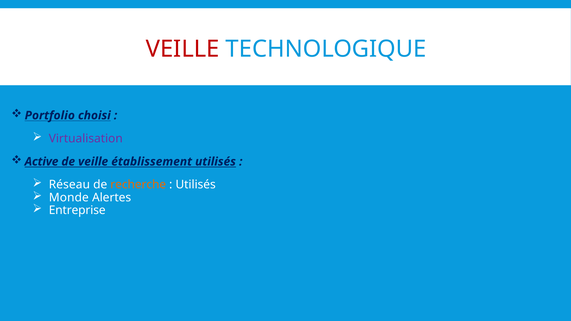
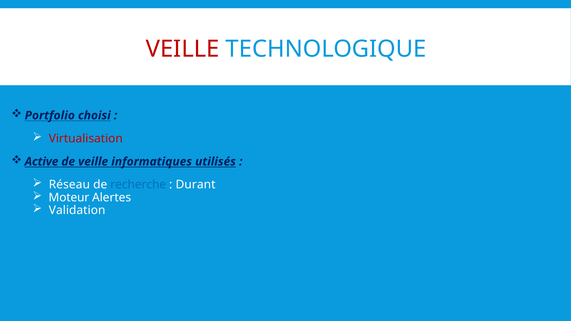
Virtualisation colour: purple -> red (86, 139)
établissement: établissement -> informatiques (152, 162)
recherche colour: orange -> blue (138, 185)
Utilisés: Utilisés -> Durant (196, 185)
Monde: Monde -> Moteur (69, 198)
Entreprise: Entreprise -> Validation (77, 211)
